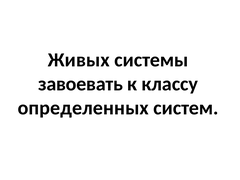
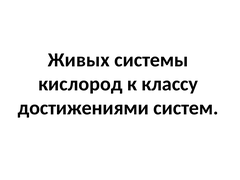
завоевать: завоевать -> кислород (80, 84)
определенных: определенных -> достижениями (83, 108)
